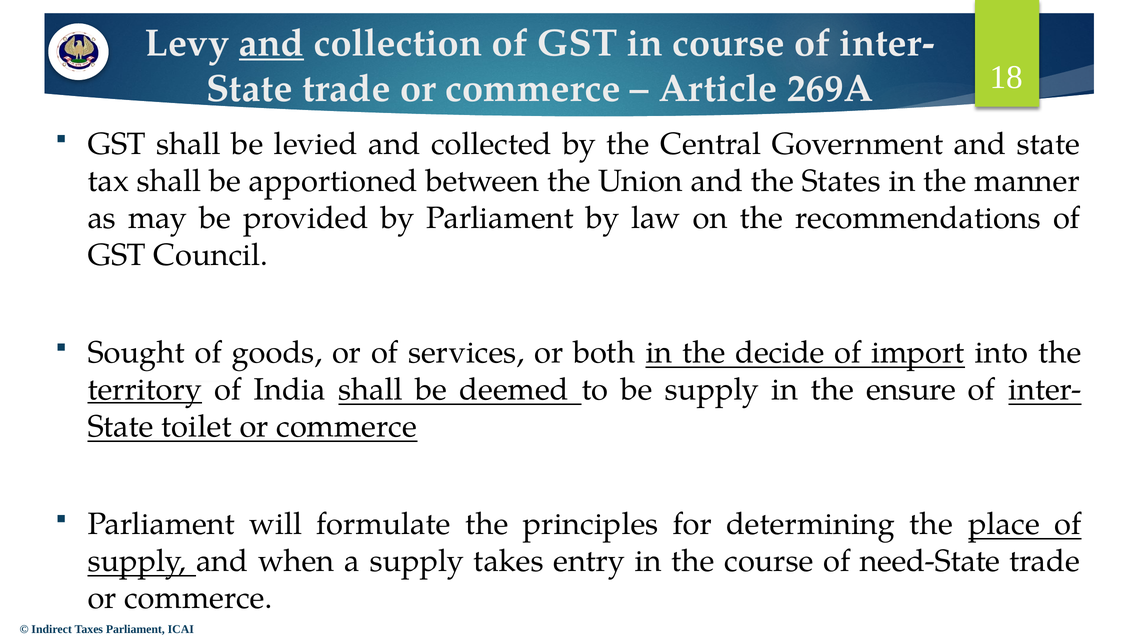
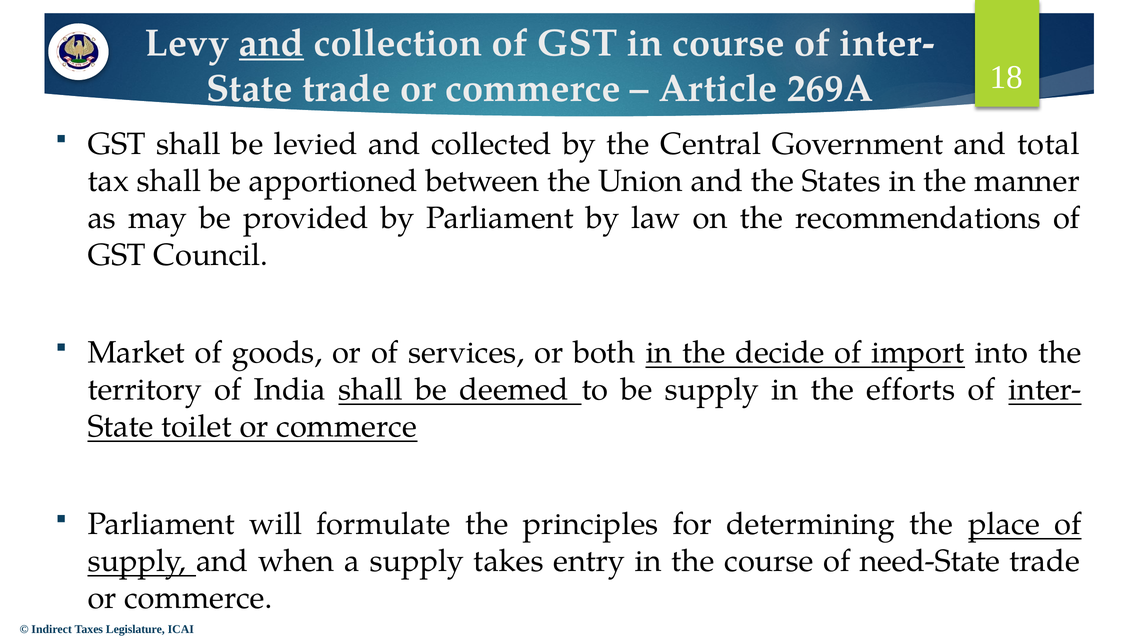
and state: state -> total (1048, 144)
Sought: Sought -> Market (136, 353)
territory underline: present -> none (145, 390)
ensure: ensure -> efforts (911, 390)
Taxes Parliament: Parliament -> Legislature (135, 630)
